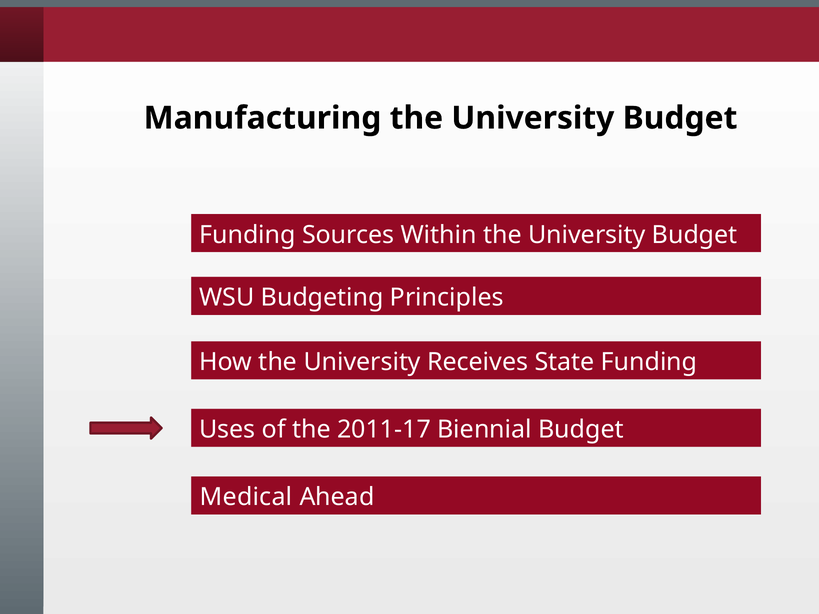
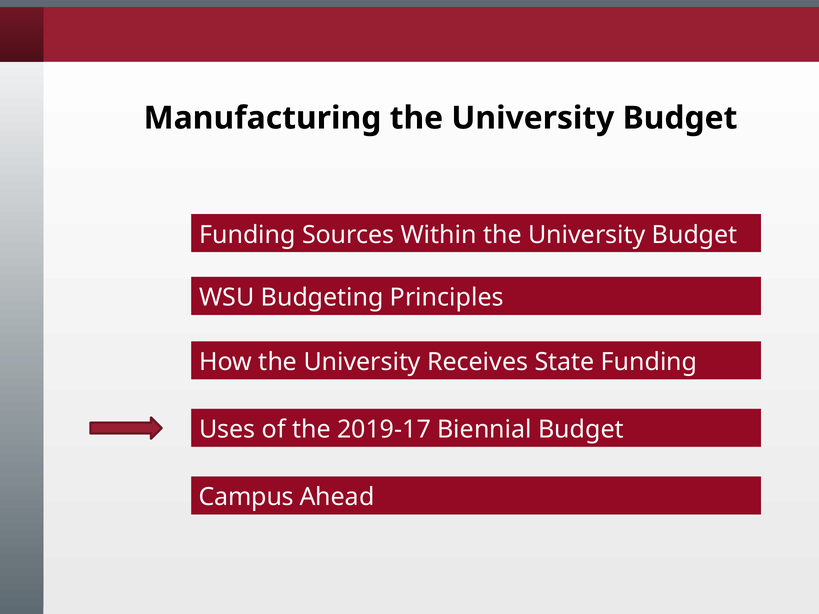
2011-17: 2011-17 -> 2019-17 (384, 430)
Medical: Medical -> Campus (246, 497)
